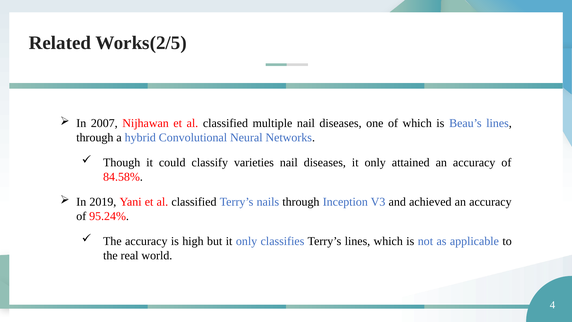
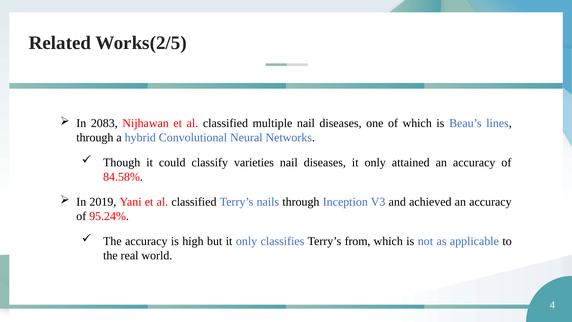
2007: 2007 -> 2083 (104, 123)
Terry’s lines: lines -> from (358, 241)
